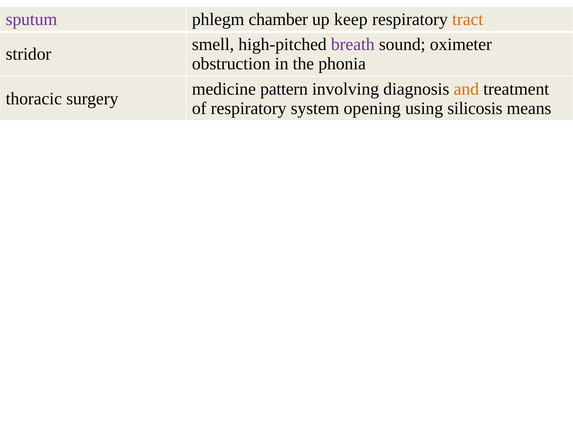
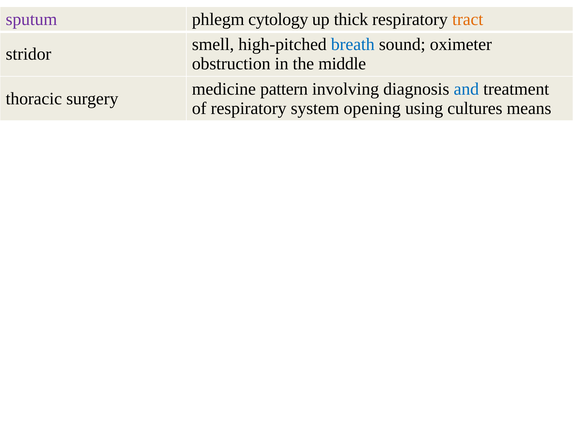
chamber: chamber -> cytology (278, 19)
keep: keep -> thick (351, 19)
breath colour: purple -> blue (353, 44)
phonia: phonia -> middle (342, 64)
and colour: orange -> blue (466, 89)
silicosis: silicosis -> cultures (475, 108)
